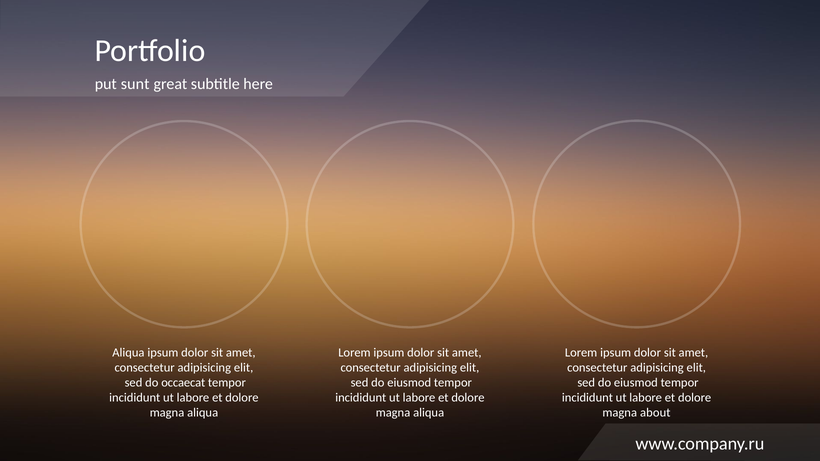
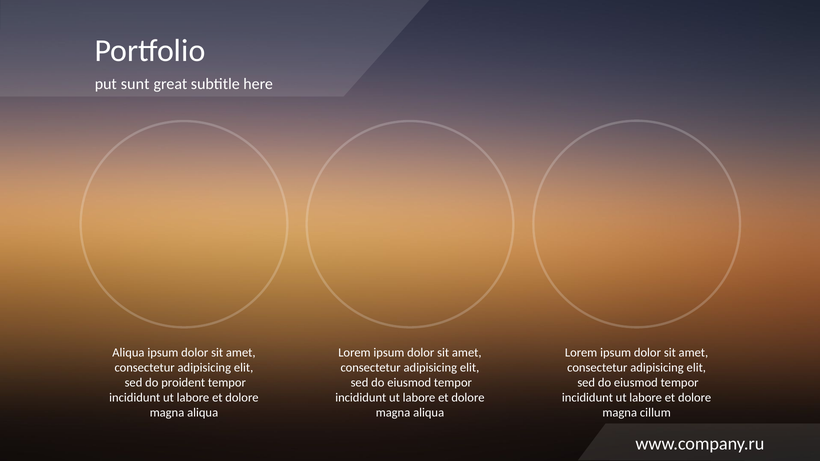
occaecat: occaecat -> proident (183, 383)
about: about -> cillum (655, 413)
